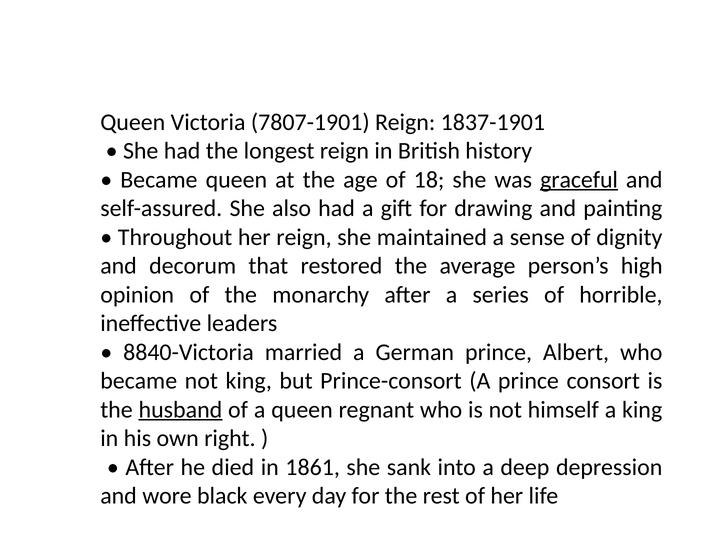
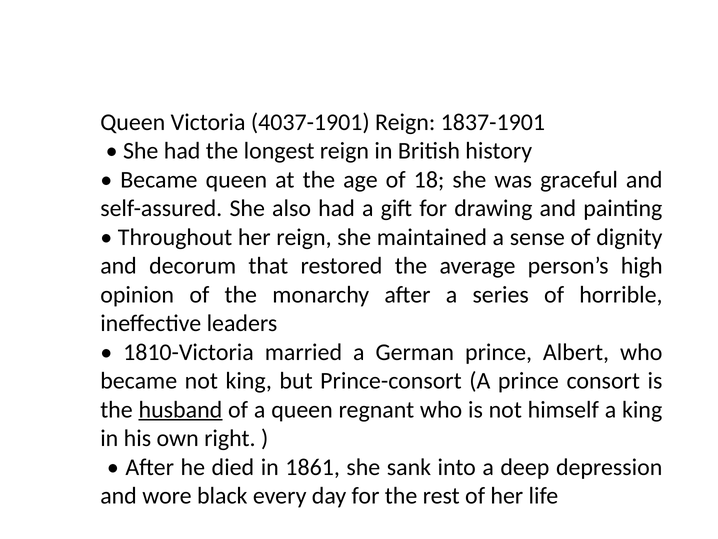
7807-1901: 7807-1901 -> 4037-1901 (310, 122)
graceful underline: present -> none (579, 179)
8840-Victoria: 8840-Victoria -> 1810-Victoria (188, 352)
